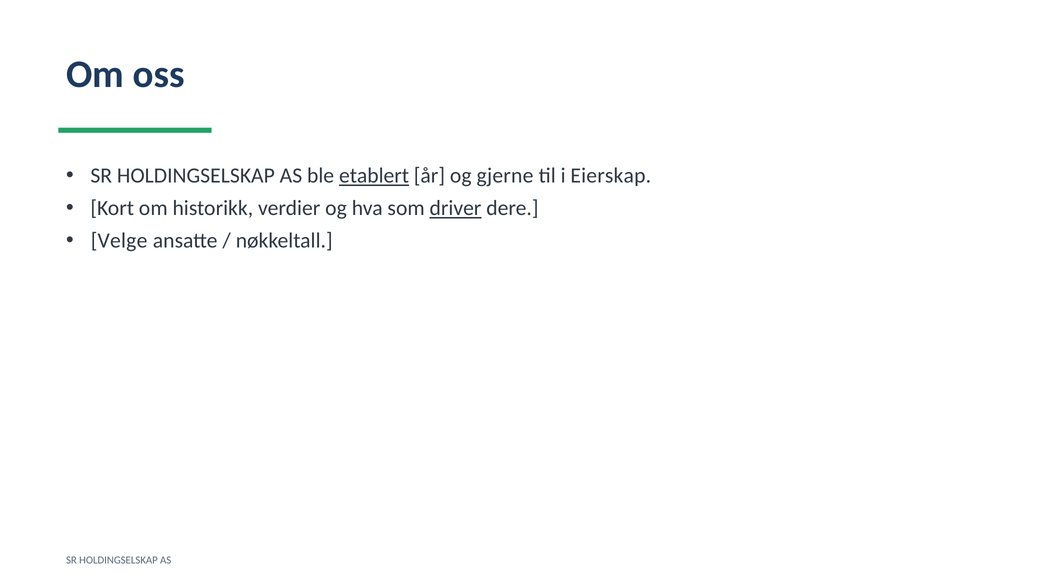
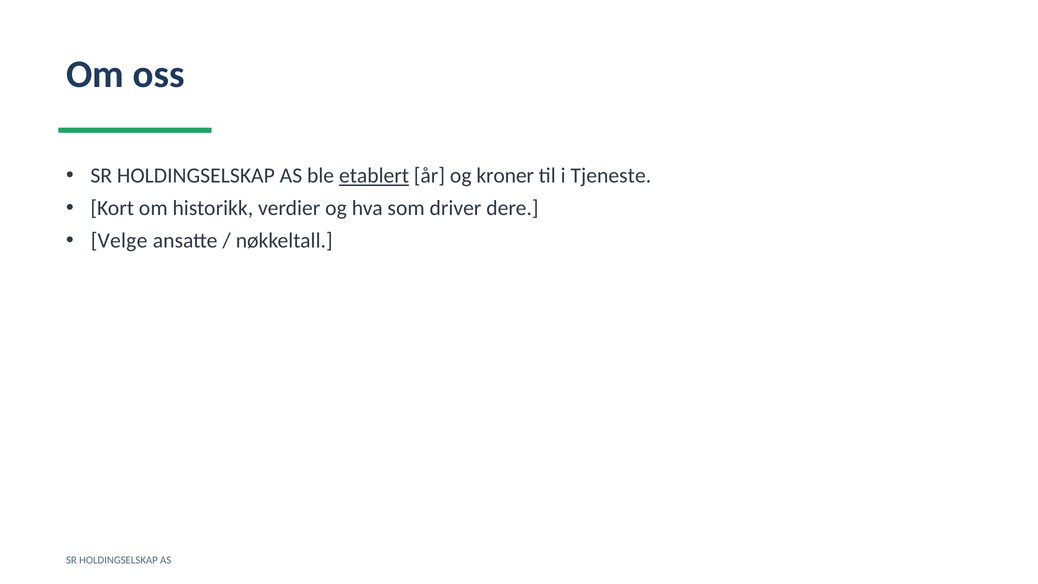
gjerne: gjerne -> kroner (505, 176)
Eierskap: Eierskap -> Tjeneste (611, 176)
driver underline: present -> none (455, 208)
